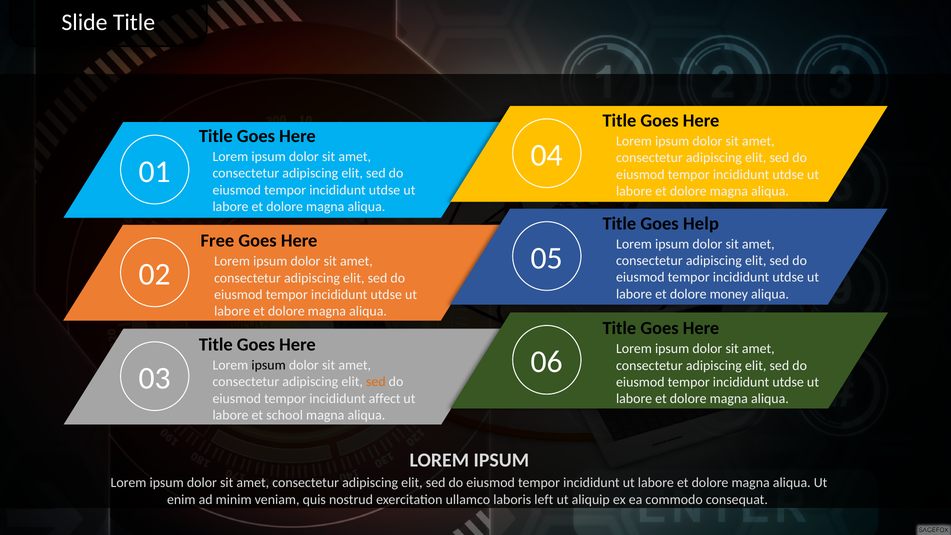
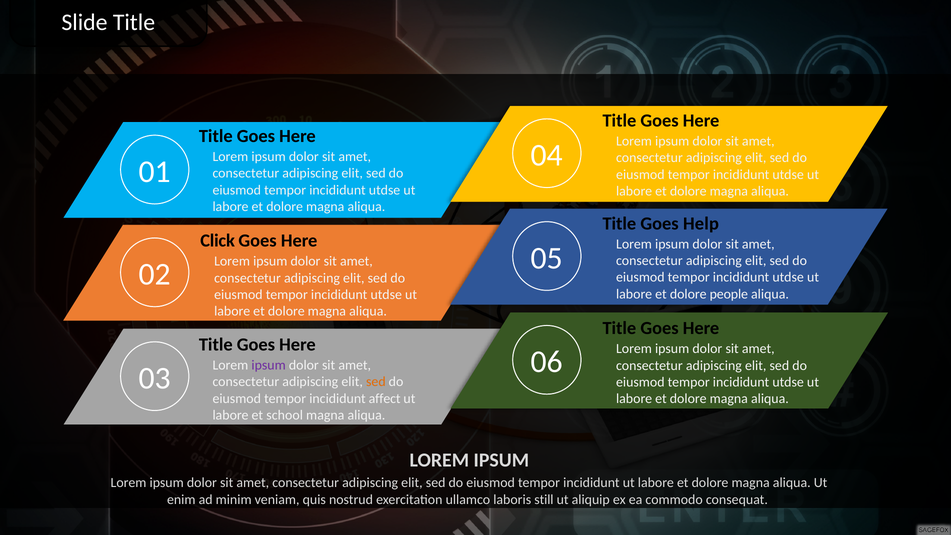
Free: Free -> Click (218, 241)
money: money -> people (729, 294)
ipsum colour: black -> purple (269, 365)
left: left -> still (544, 499)
